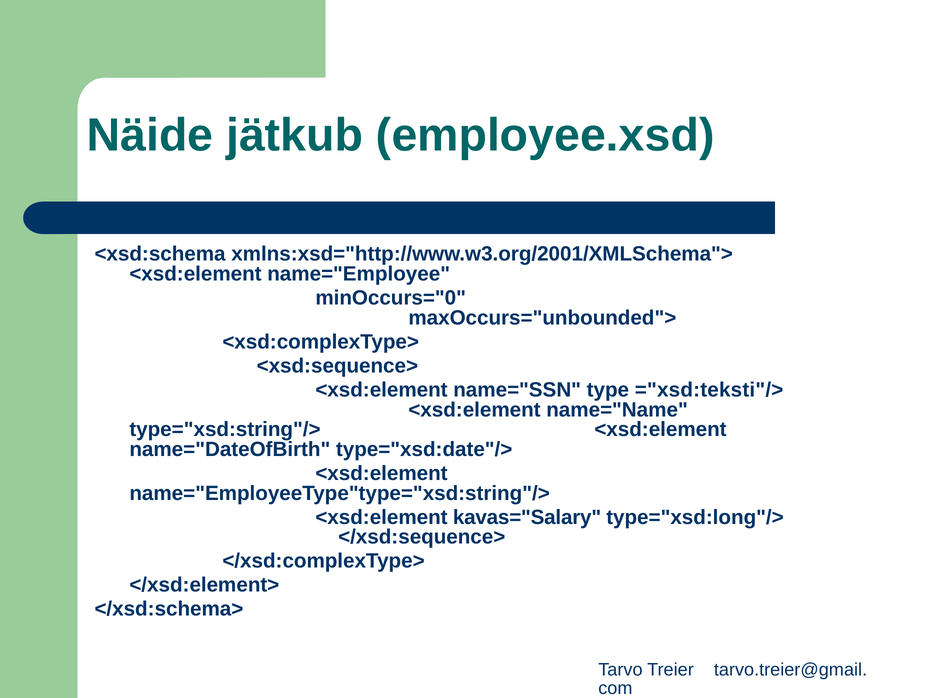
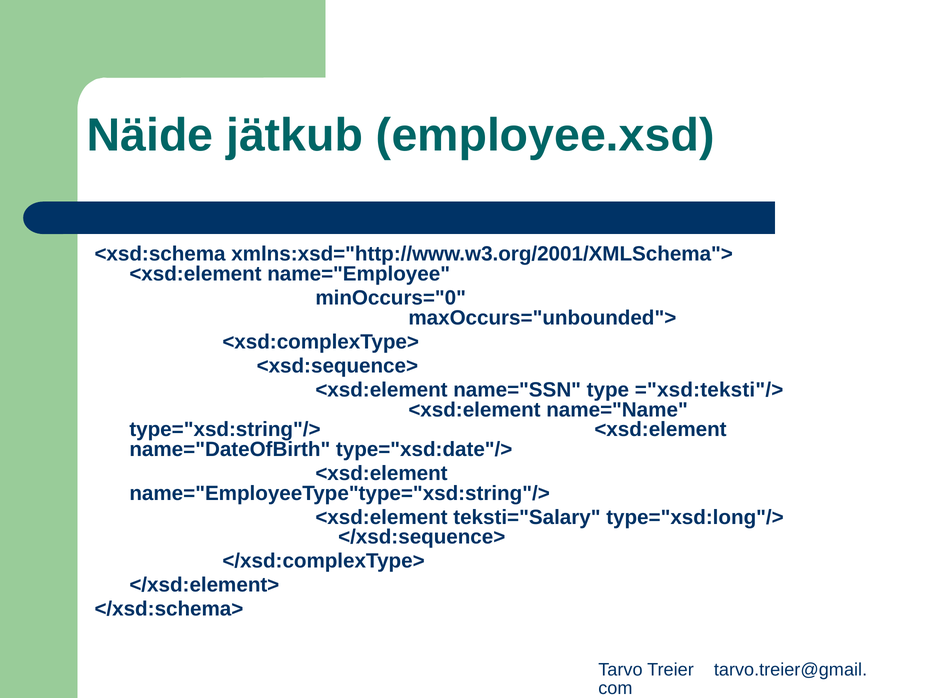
kavas="Salary: kavas="Salary -> teksti="Salary (527, 517)
